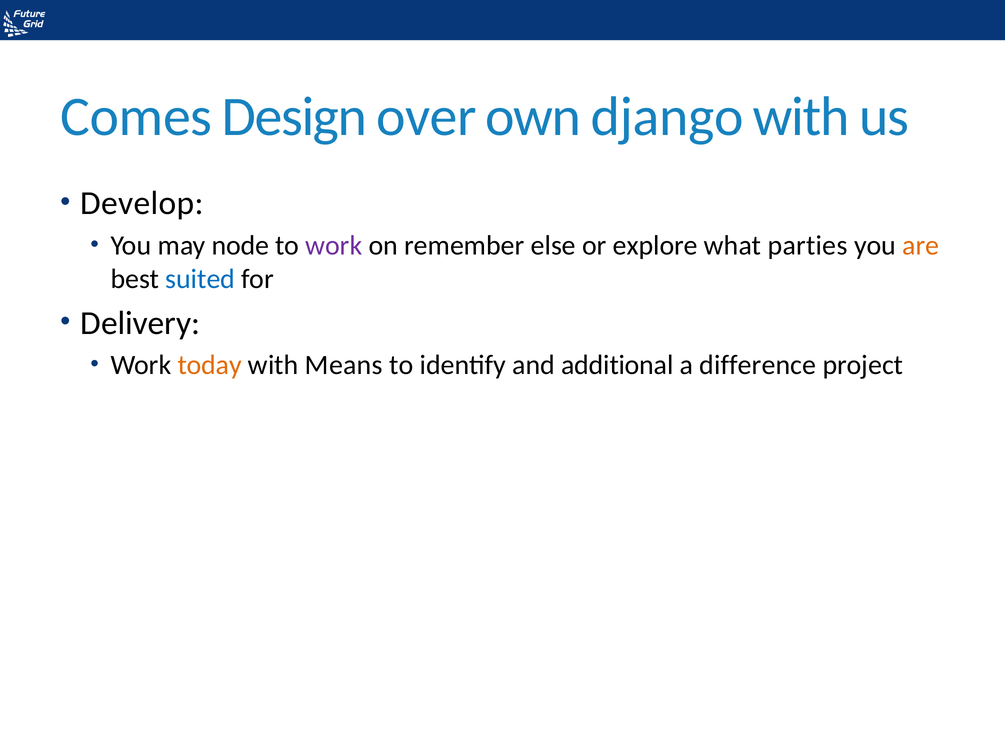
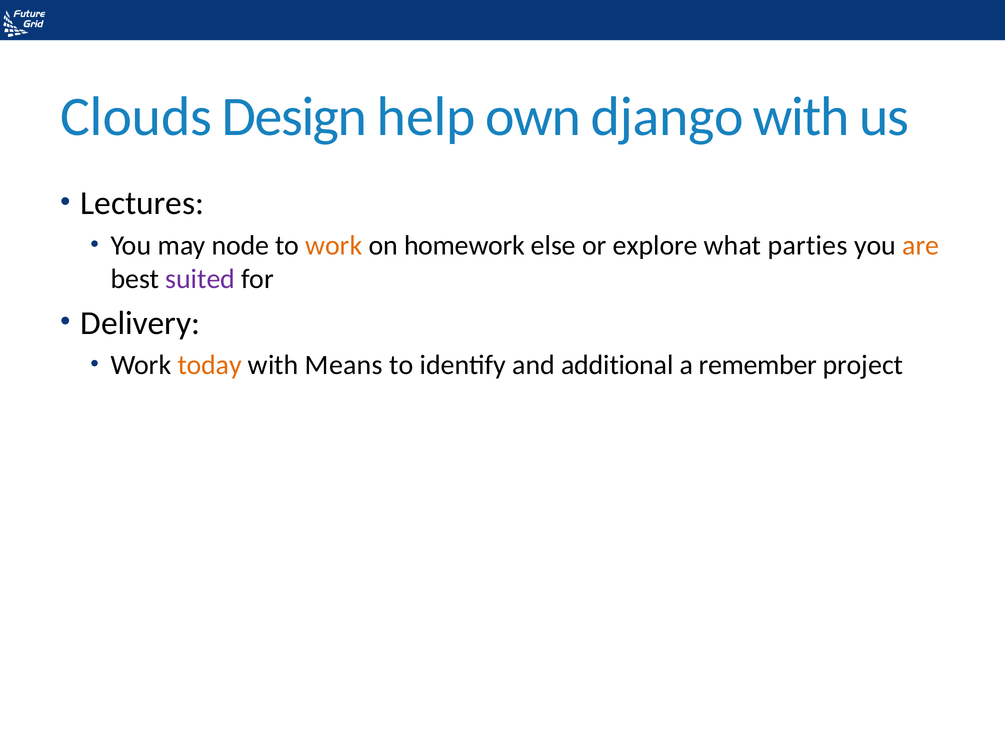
Comes: Comes -> Clouds (136, 117)
over: over -> help (426, 117)
Develop: Develop -> Lectures (142, 203)
work colour: purple -> orange (334, 245)
remember: remember -> homework (464, 245)
suited colour: blue -> purple (200, 279)
difference: difference -> remember (758, 365)
